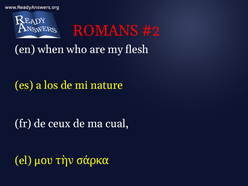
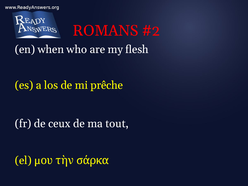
nature: nature -> prêche (107, 85)
cual: cual -> tout (117, 124)
